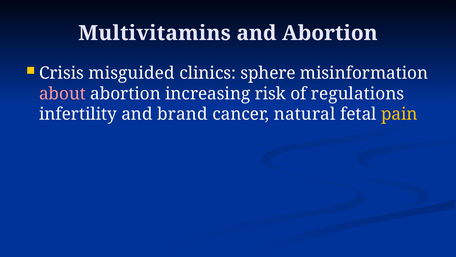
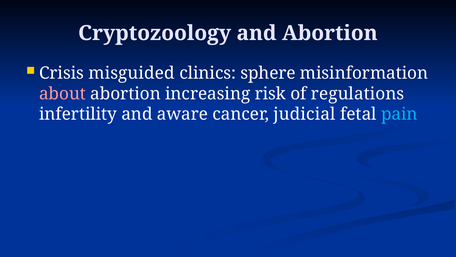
Multivitamins: Multivitamins -> Cryptozoology (155, 33)
brand: brand -> aware (182, 114)
natural: natural -> judicial (305, 114)
pain colour: yellow -> light blue (399, 114)
